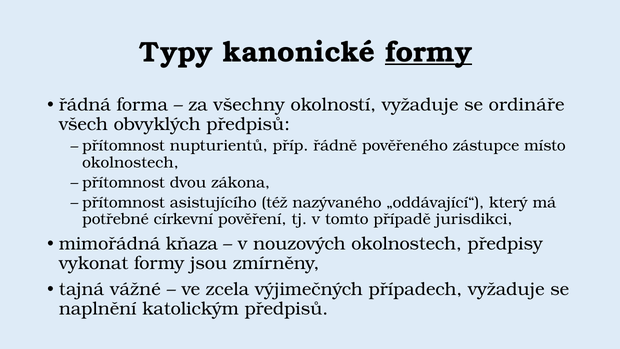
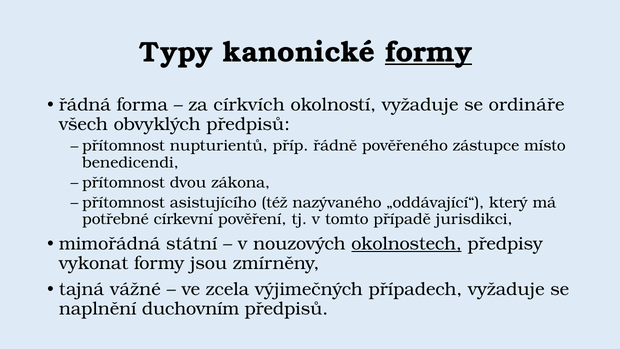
všechny: všechny -> církvích (249, 105)
okolnostech: okolnostech -> benedicendi (130, 162)
kňaza: kňaza -> státní (192, 244)
okolnostech underline: none -> present (407, 244)
katolickým: katolickým -> duchovním (191, 309)
